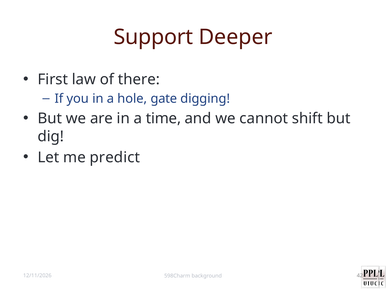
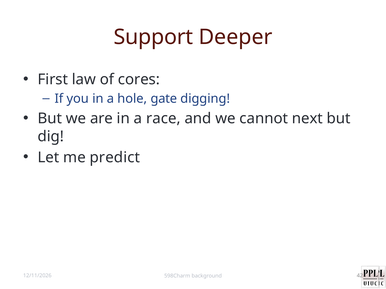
there: there -> cores (139, 80)
time: time -> race (163, 119)
shift: shift -> next (307, 119)
